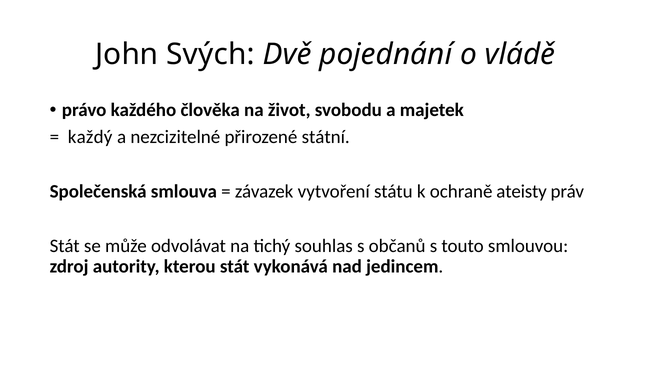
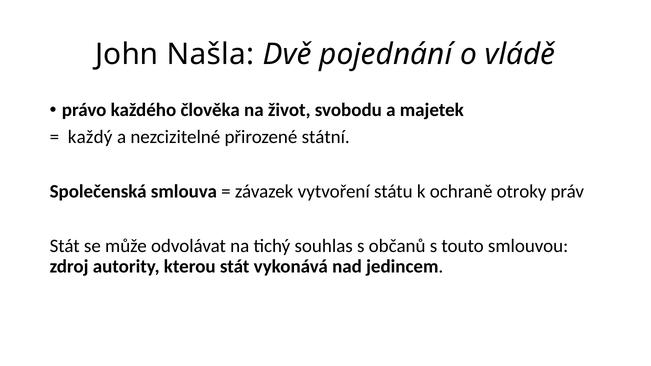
Svých: Svých -> Našla (210, 55)
ateisty: ateisty -> otroky (522, 192)
